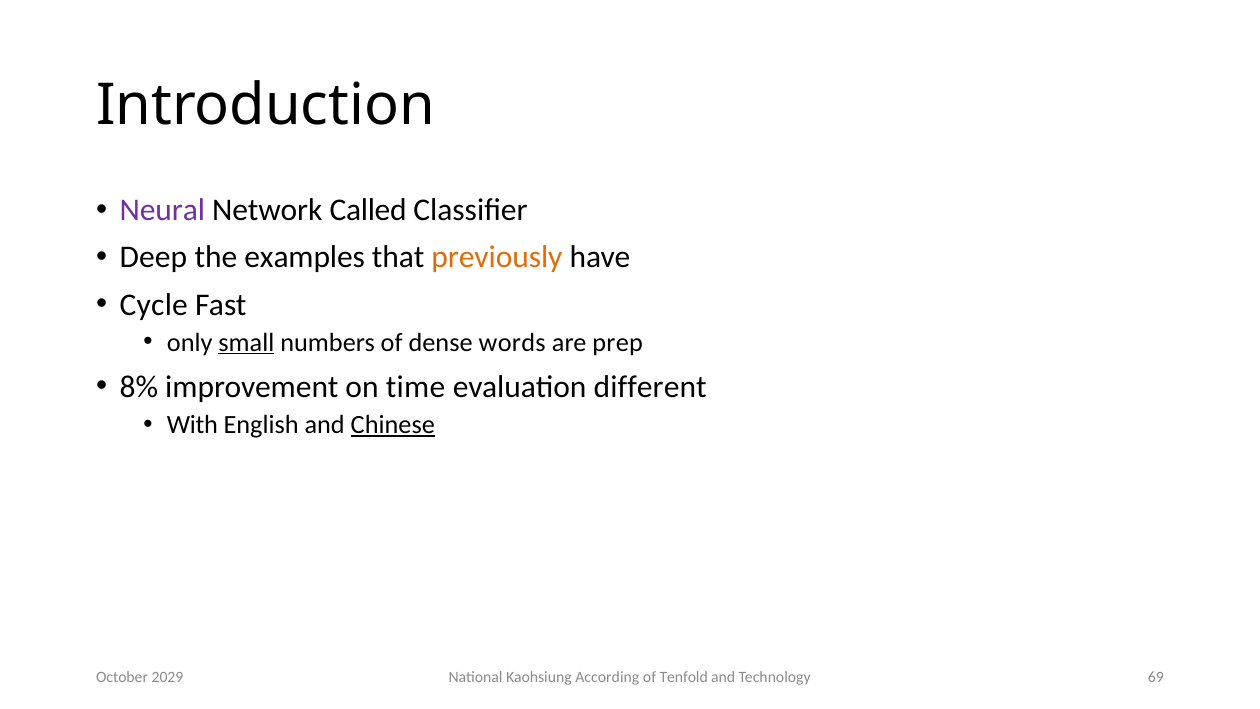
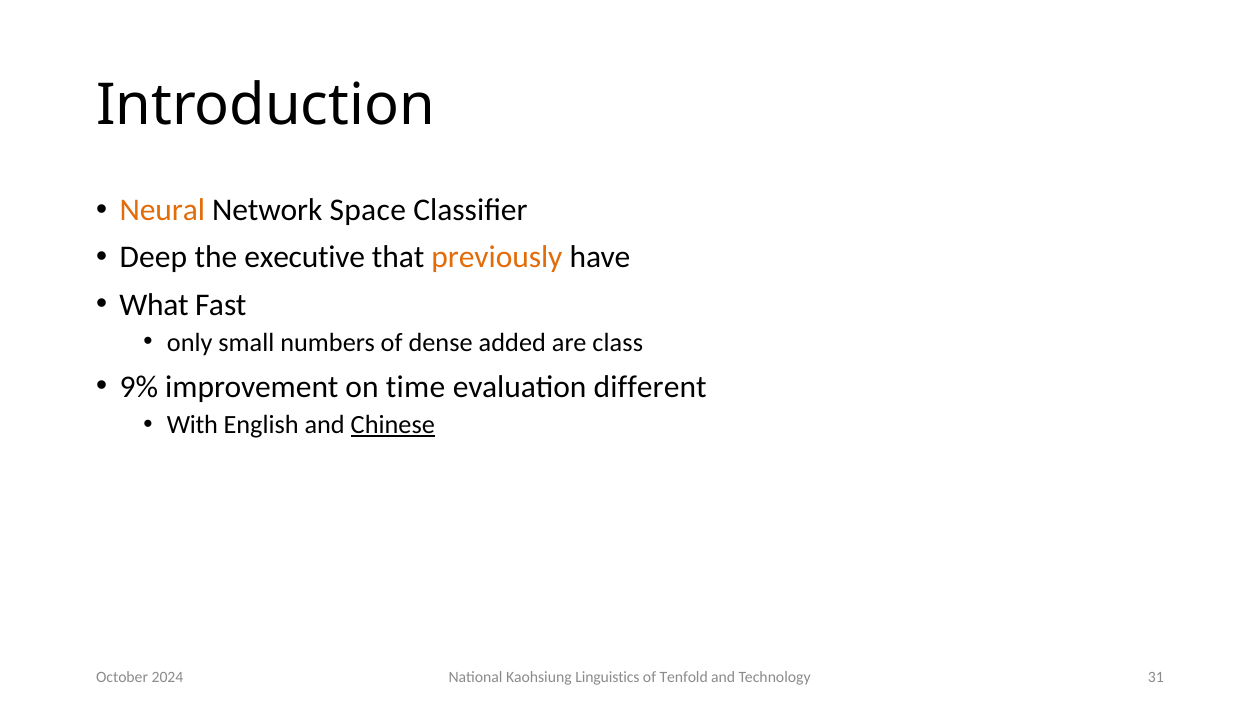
Neural colour: purple -> orange (162, 210)
Called: Called -> Space (368, 210)
examples: examples -> executive (305, 257)
Cycle: Cycle -> What (154, 304)
small underline: present -> none (246, 342)
words: words -> added (512, 342)
prep: prep -> class (618, 342)
8%: 8% -> 9% (139, 387)
According: According -> Linguistics (607, 677)
69: 69 -> 31 (1156, 677)
2029: 2029 -> 2024 (167, 677)
